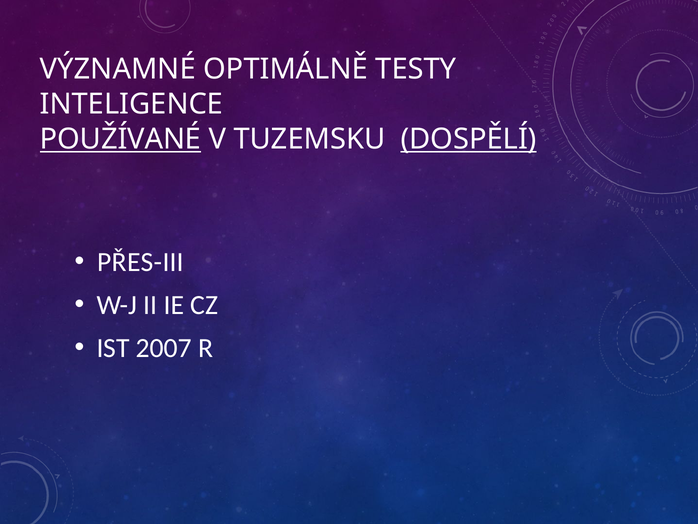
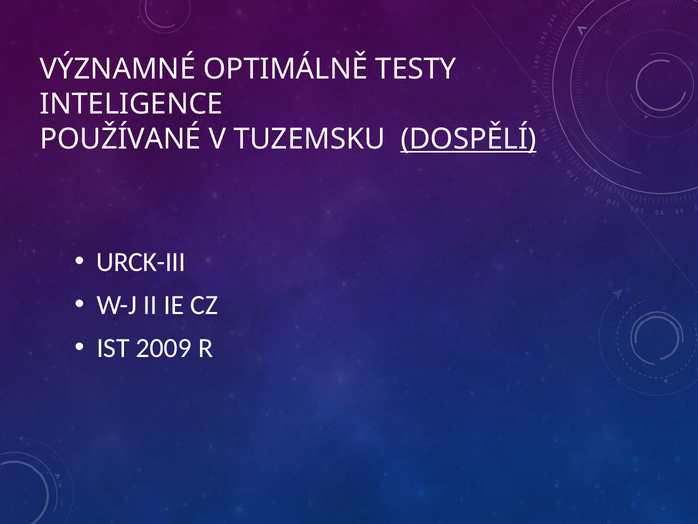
POUŽÍVANÉ underline: present -> none (121, 139)
PŘES-III: PŘES-III -> URCK-III (141, 262)
2007: 2007 -> 2009 (164, 348)
